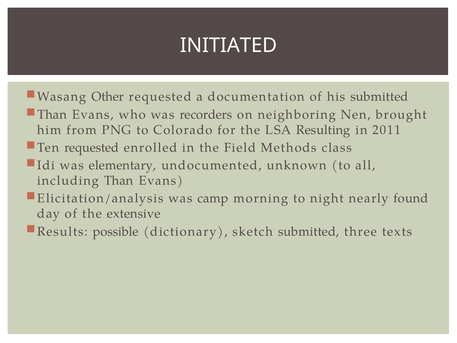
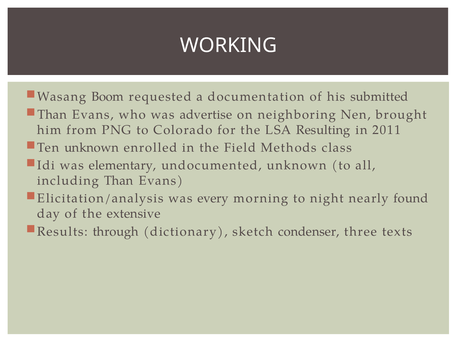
INITIATED: INITIATED -> WORKING (228, 46)
Other: Other -> Boom (108, 97)
recorders: recorders -> advertise (206, 114)
Ten requested: requested -> unknown (92, 147)
camp: camp -> every (213, 198)
possible: possible -> through (116, 231)
sketch submitted: submitted -> condenser (309, 231)
